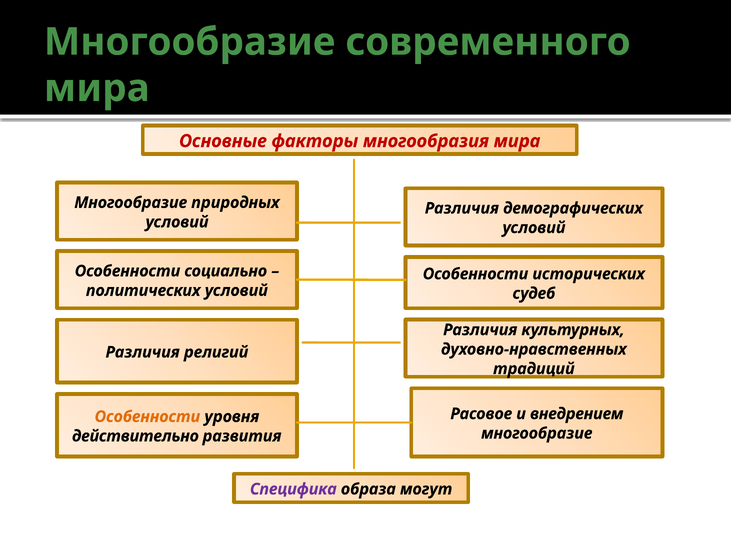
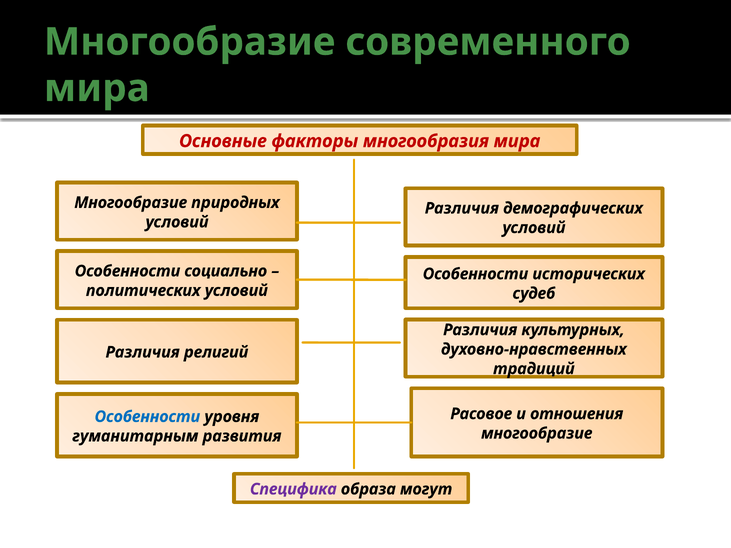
внедрением: внедрением -> отношения (577, 414)
Особенности colour: orange -> blue (147, 417)
действительно: действительно -> гуманитарным (135, 436)
